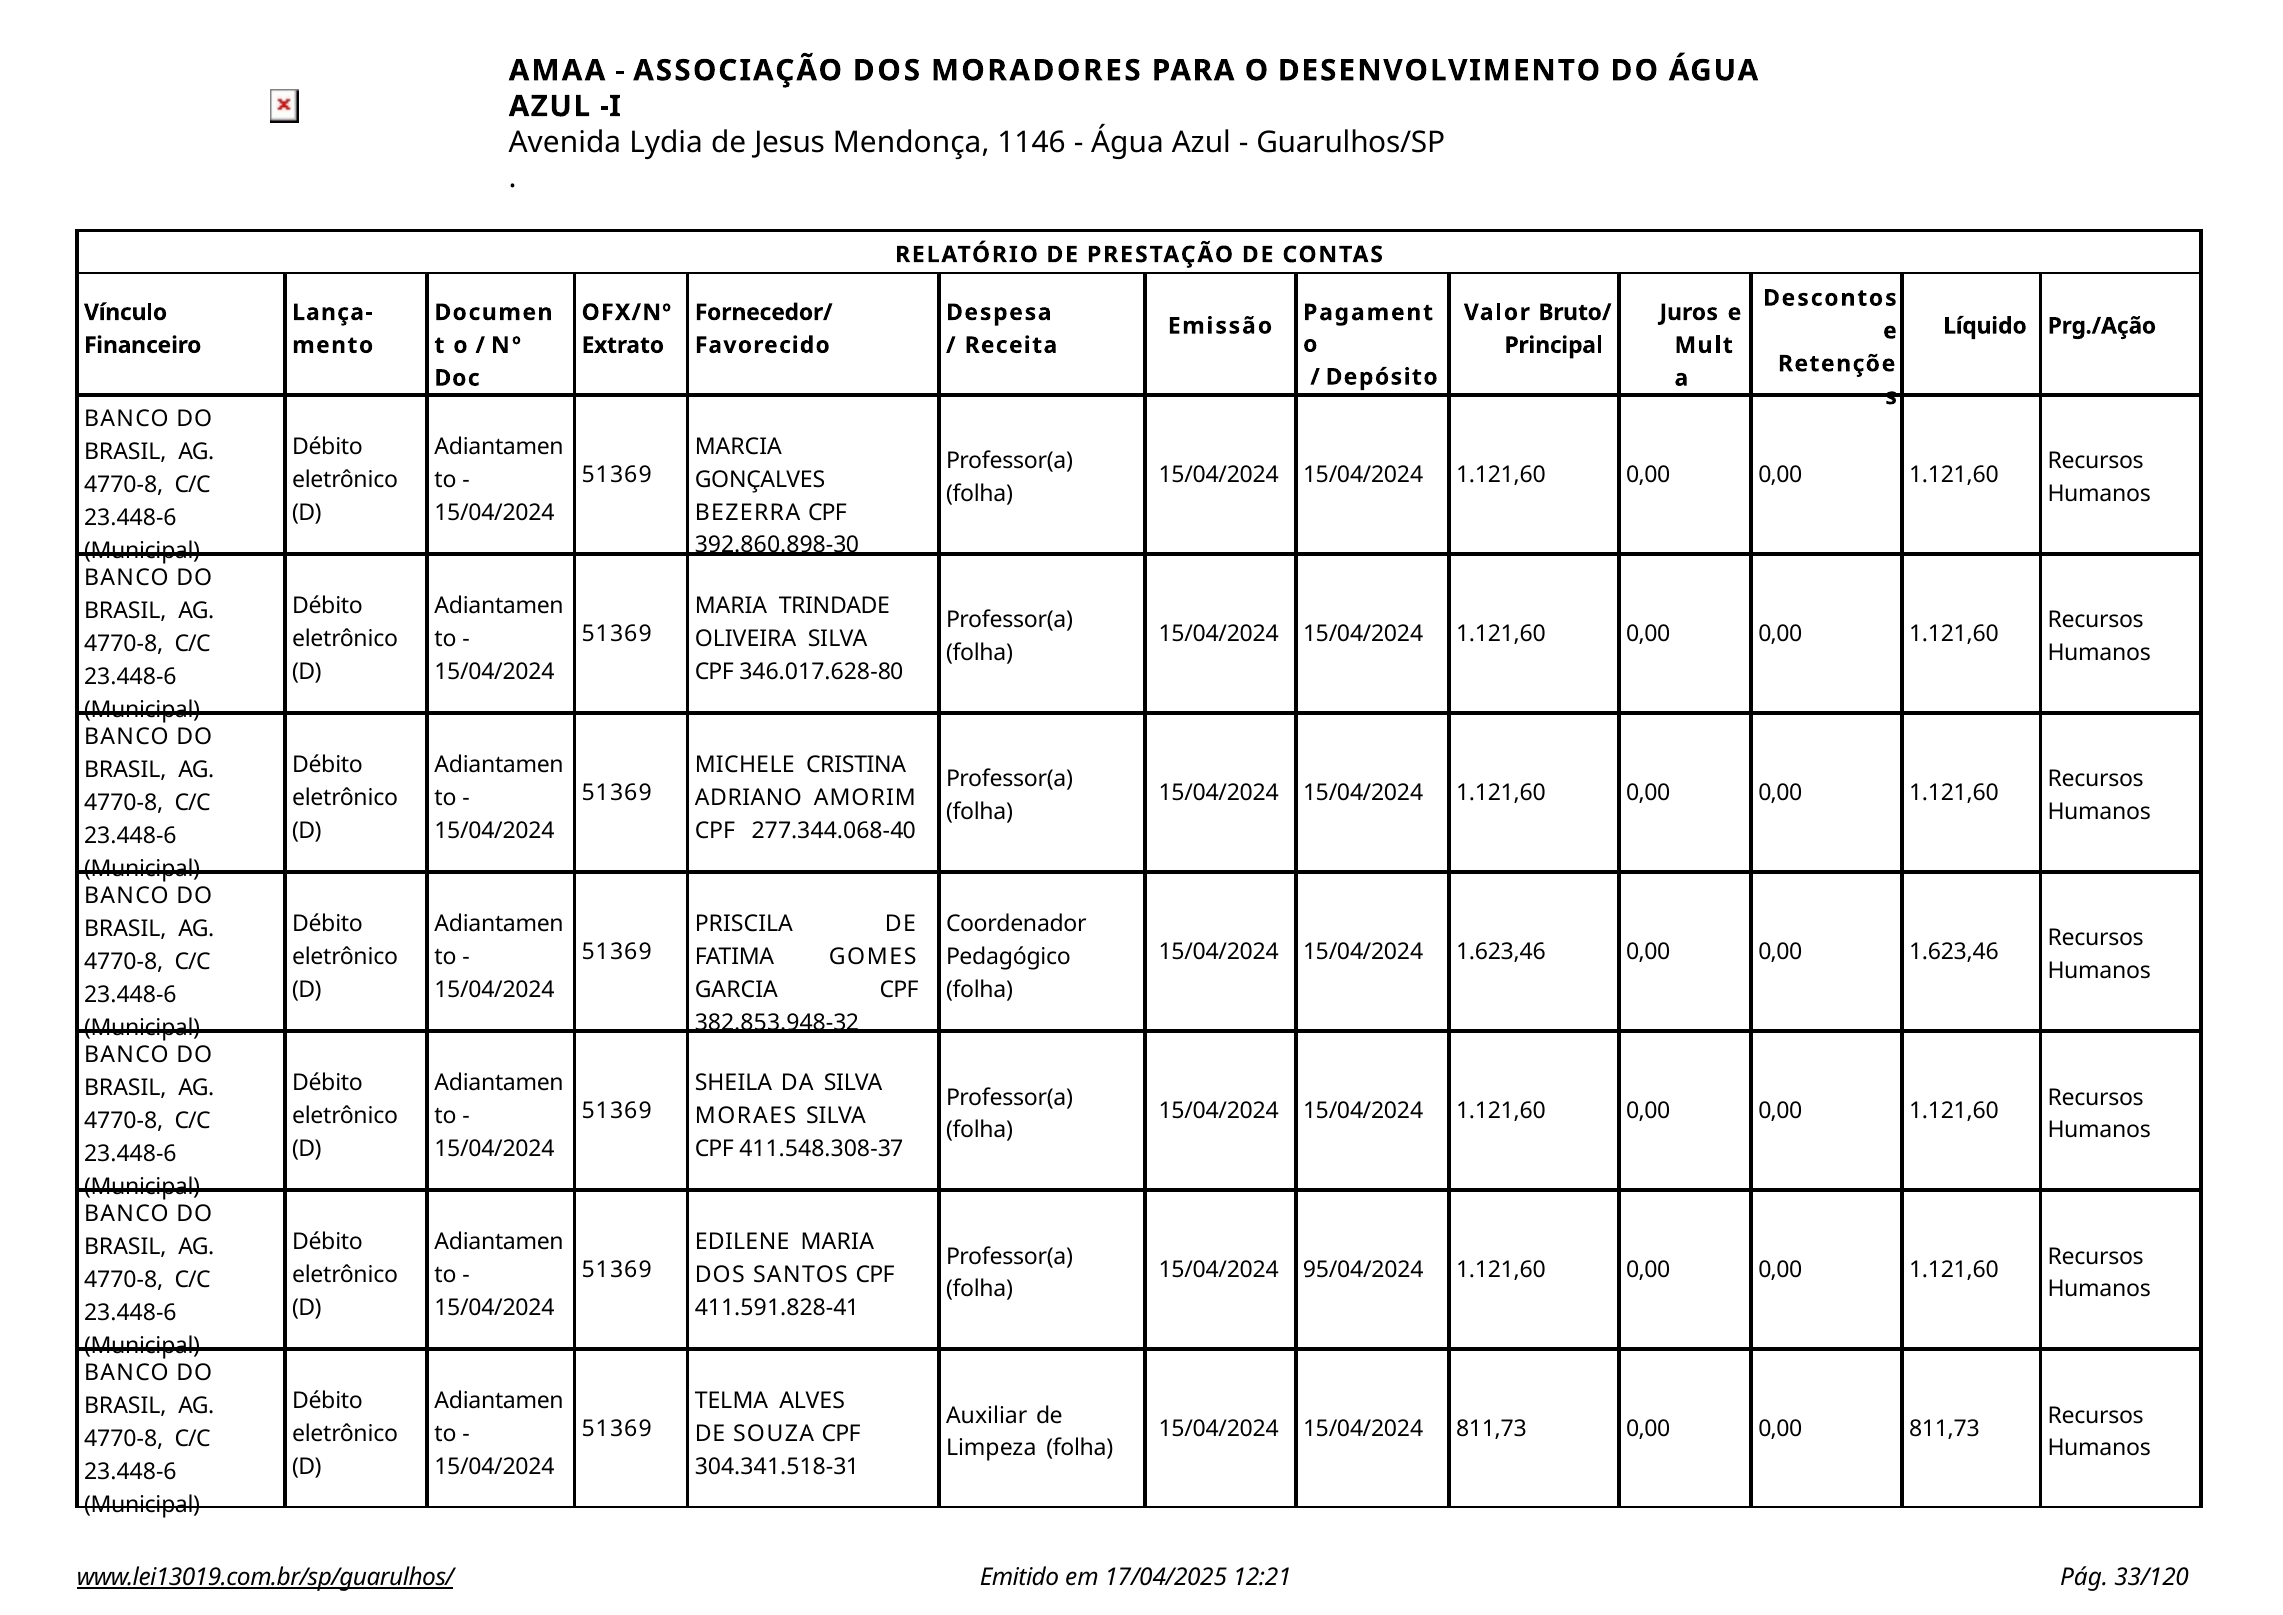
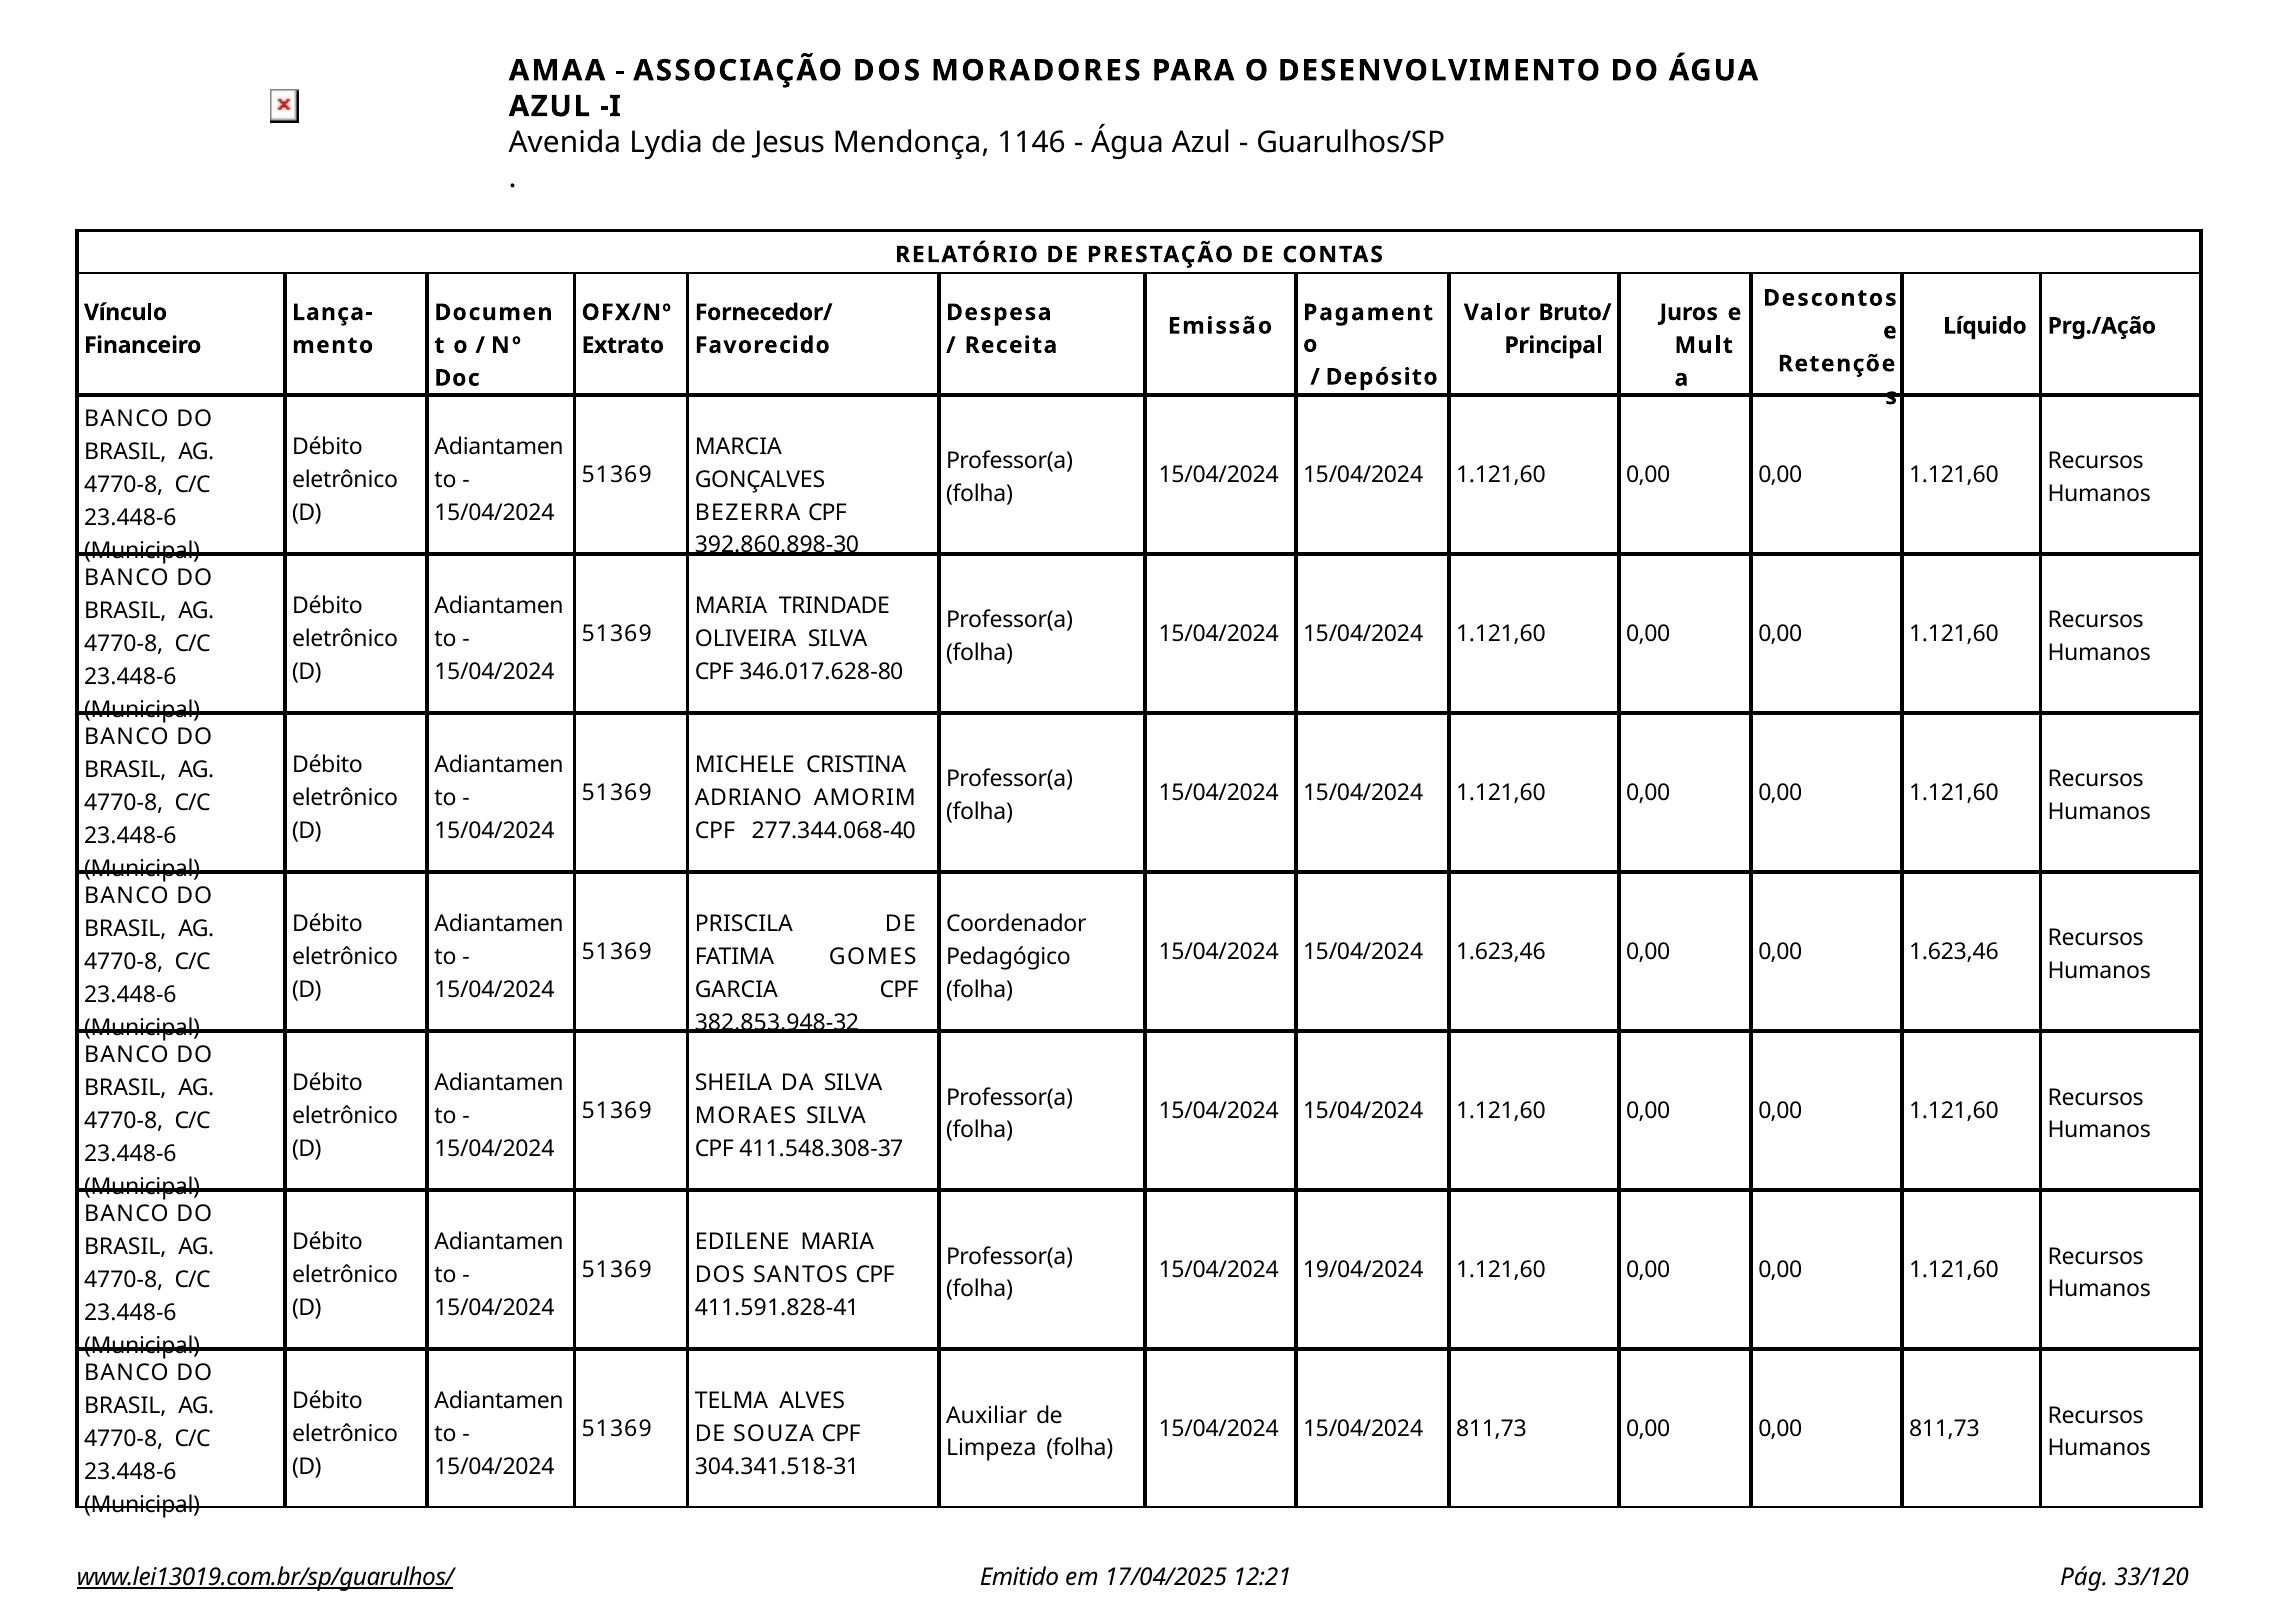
95/04/2024: 95/04/2024 -> 19/04/2024 (1363, 1270)
